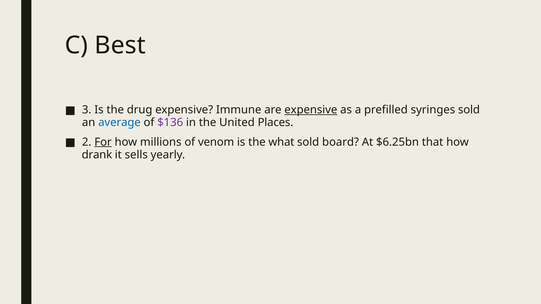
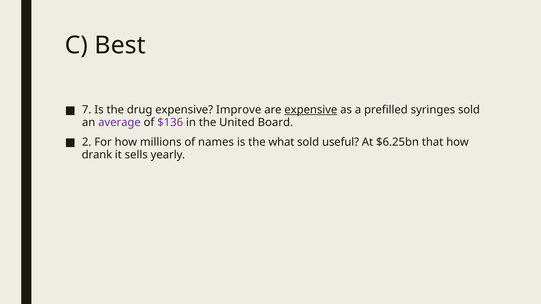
3: 3 -> 7 (87, 110)
Immune: Immune -> Improve (239, 110)
average colour: blue -> purple (119, 123)
Places: Places -> Board (275, 123)
For underline: present -> none (103, 142)
venom: venom -> names (216, 142)
board: board -> useful (341, 142)
